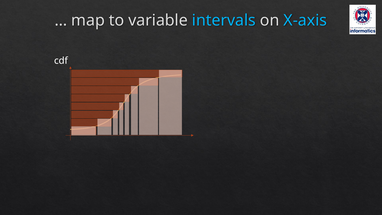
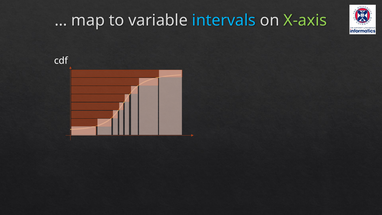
X-axis colour: light blue -> light green (305, 20)
